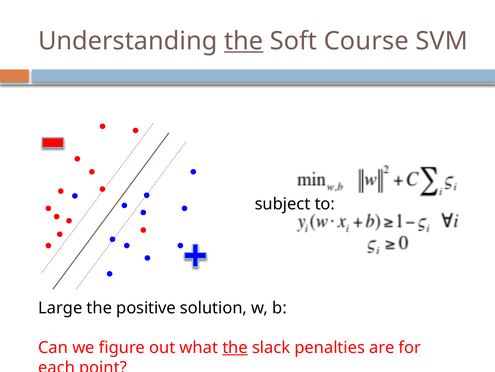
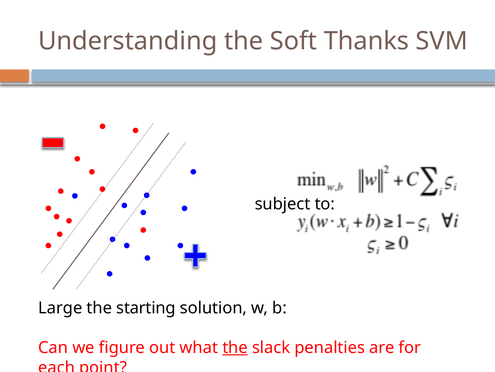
the underline: present -> none (244, 41)
Course: Course -> Thanks (366, 41)
positive: positive -> starting (146, 308)
